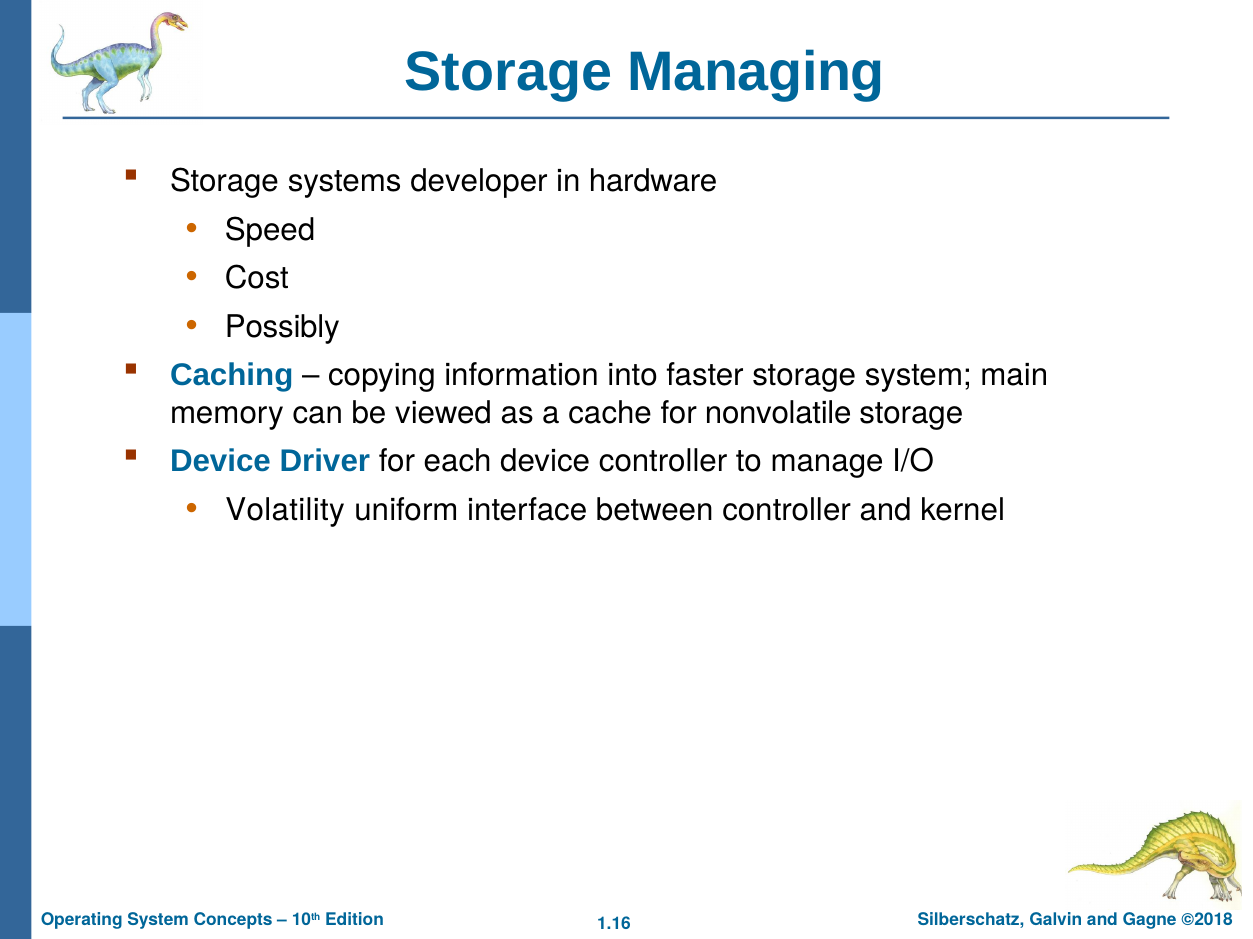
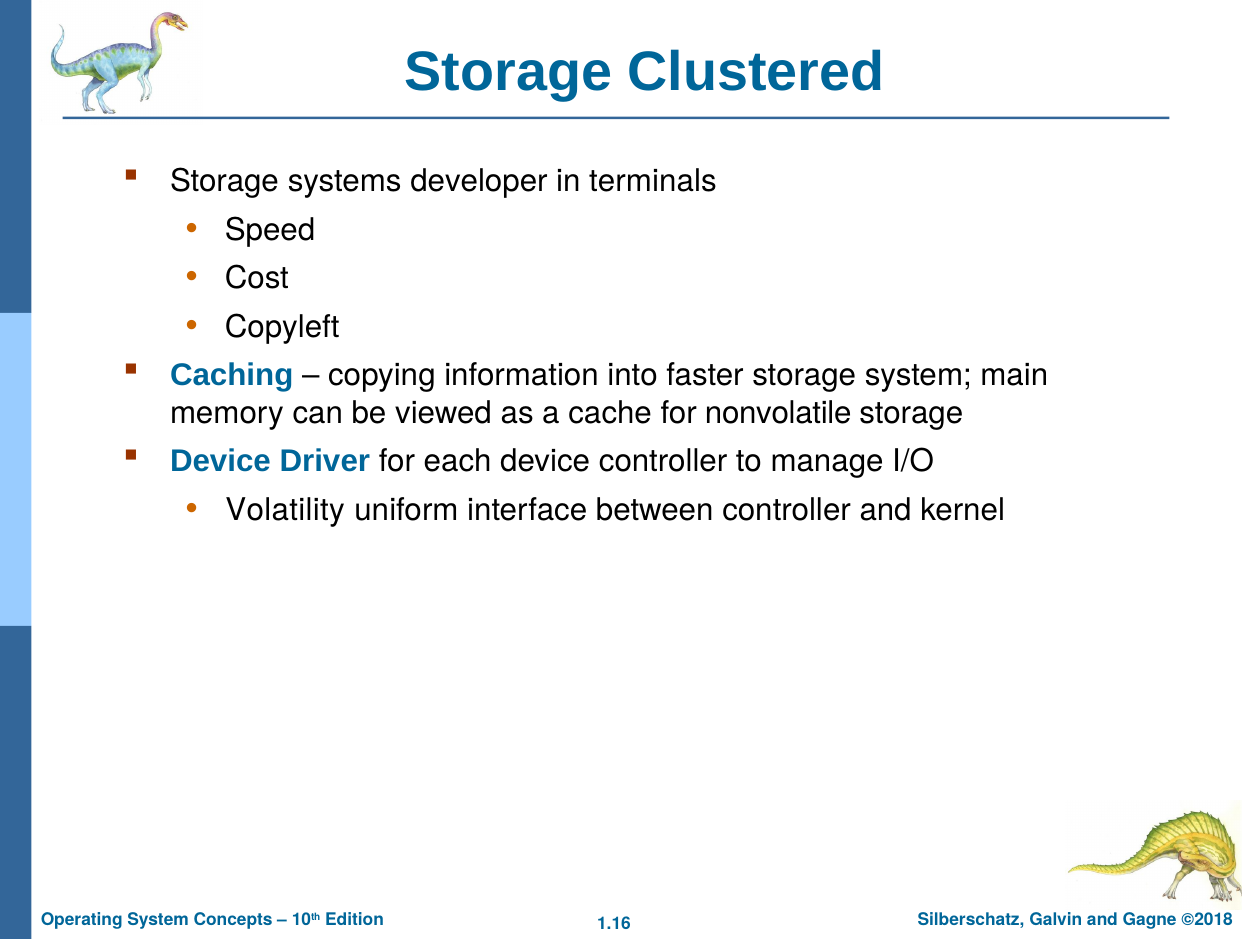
Managing: Managing -> Clustered (756, 72)
hardware: hardware -> terminals (653, 181)
Possibly: Possibly -> Copyleft (282, 327)
